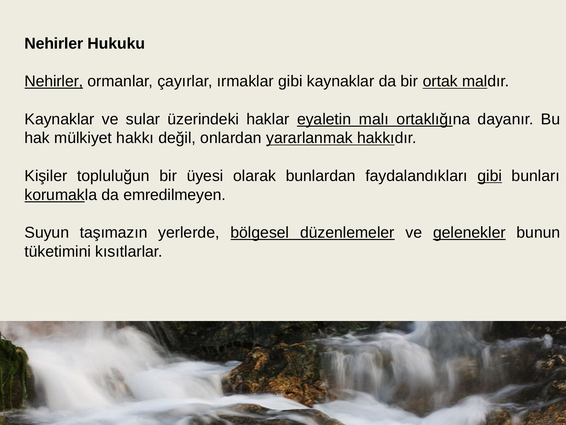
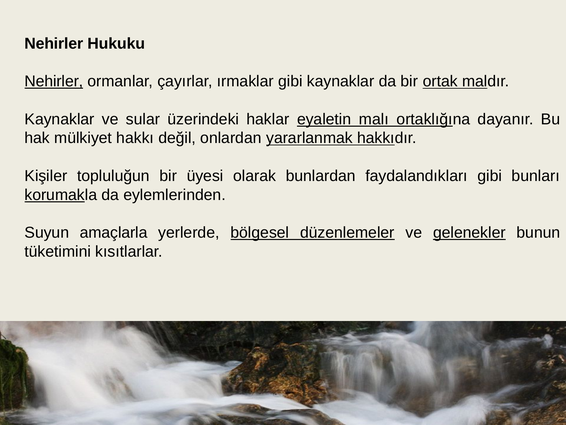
gibi underline: present -> none (490, 176)
emredilmeyen: emredilmeyen -> eylemlerinden (175, 195)
taşımazın: taşımazın -> amaçlarla (114, 232)
